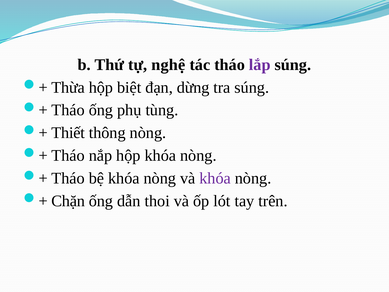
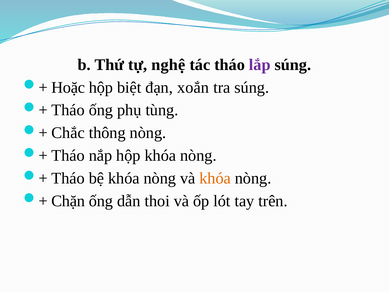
Thừa: Thừa -> Hoặc (68, 87)
dừng: dừng -> xoắn (193, 87)
Thiết: Thiết -> Chắc (68, 133)
khóa colour: purple -> orange (215, 178)
